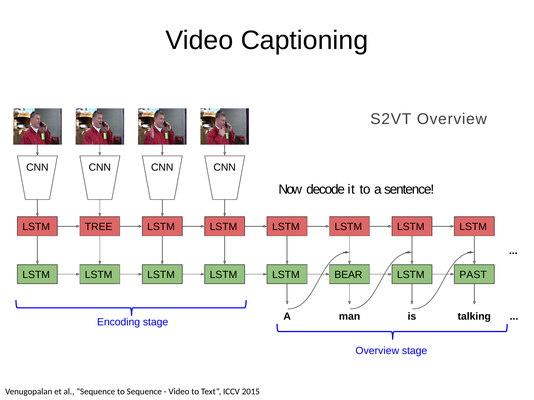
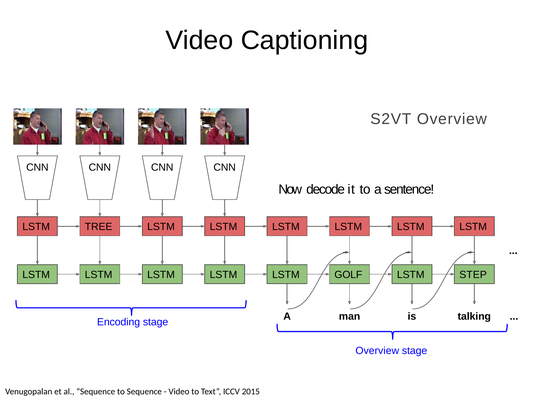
BEAR: BEAR -> GOLF (348, 275)
PAST: PAST -> STEP (473, 275)
